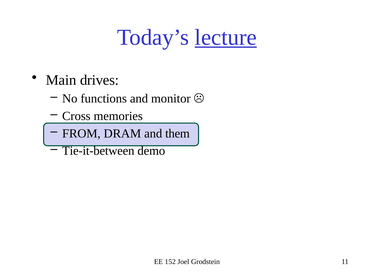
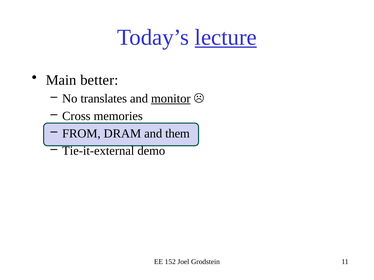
drives: drives -> better (99, 80)
functions: functions -> translates (104, 99)
monitor underline: none -> present (171, 99)
Tie-it-between: Tie-it-between -> Tie-it-external (98, 151)
